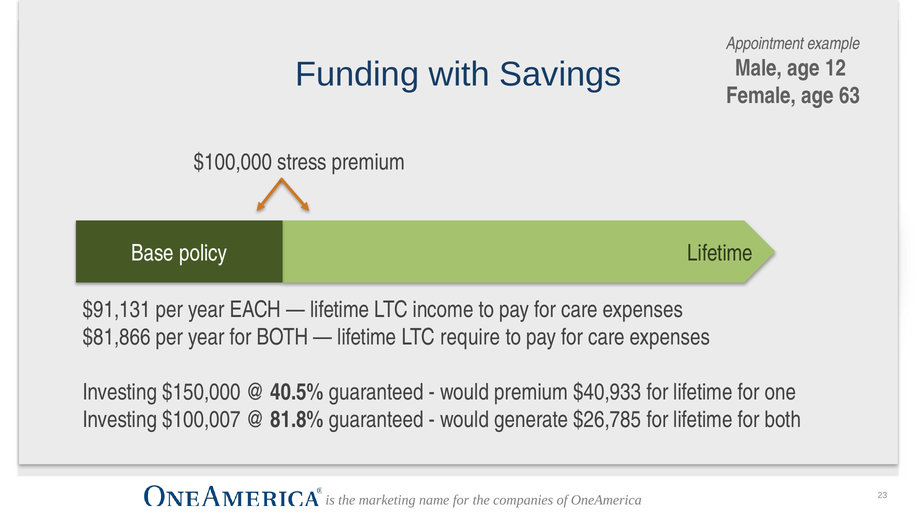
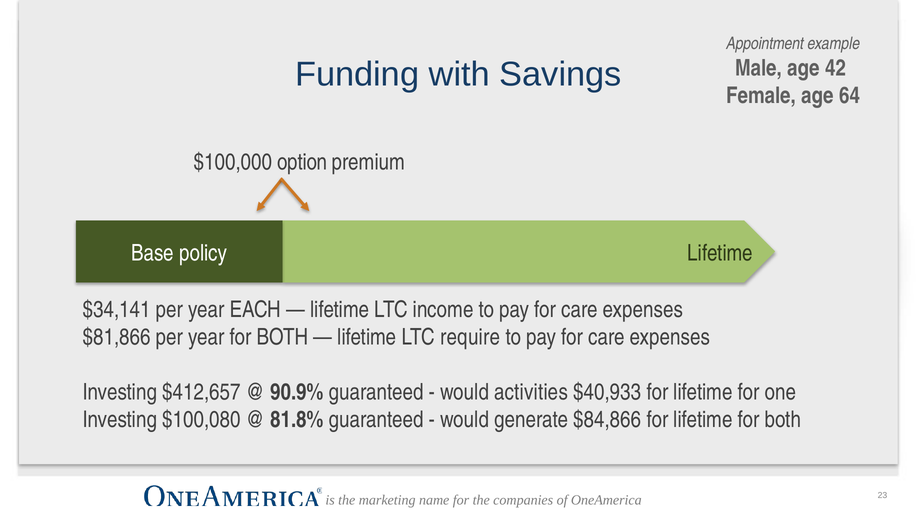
12: 12 -> 42 (836, 68)
63: 63 -> 64 (850, 96)
stress: stress -> option (302, 162)
$91,131: $91,131 -> $34,141 (117, 310)
$150,000: $150,000 -> $412,657 (201, 392)
40.5%: 40.5% -> 90.9% (297, 392)
would premium: premium -> activities (531, 392)
$100,007: $100,007 -> $100,080 (201, 420)
$26,785: $26,785 -> $84,866 (607, 420)
